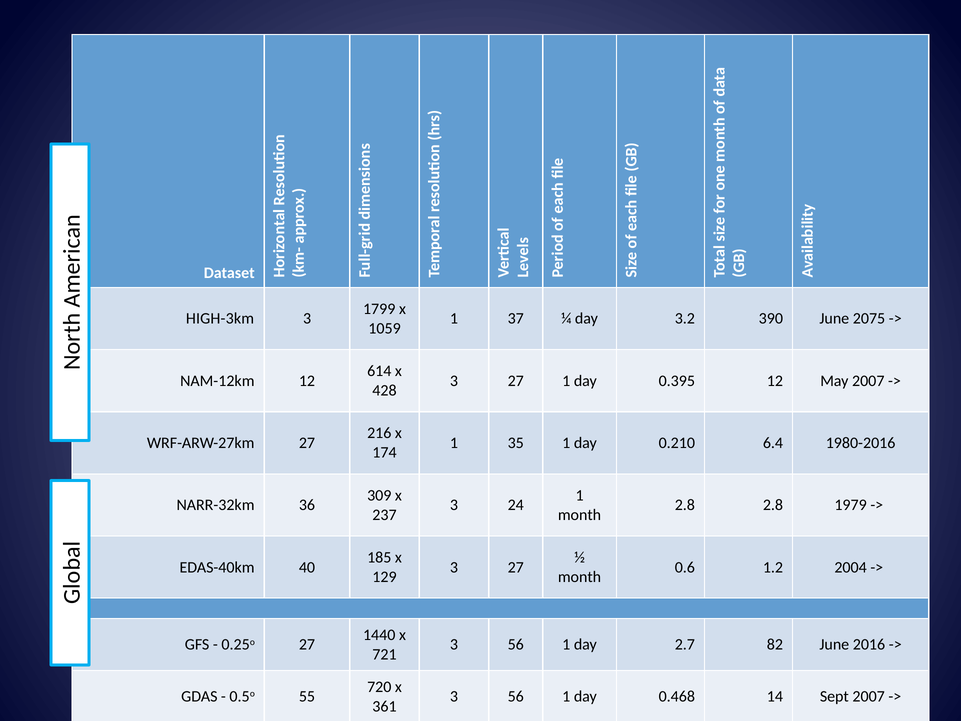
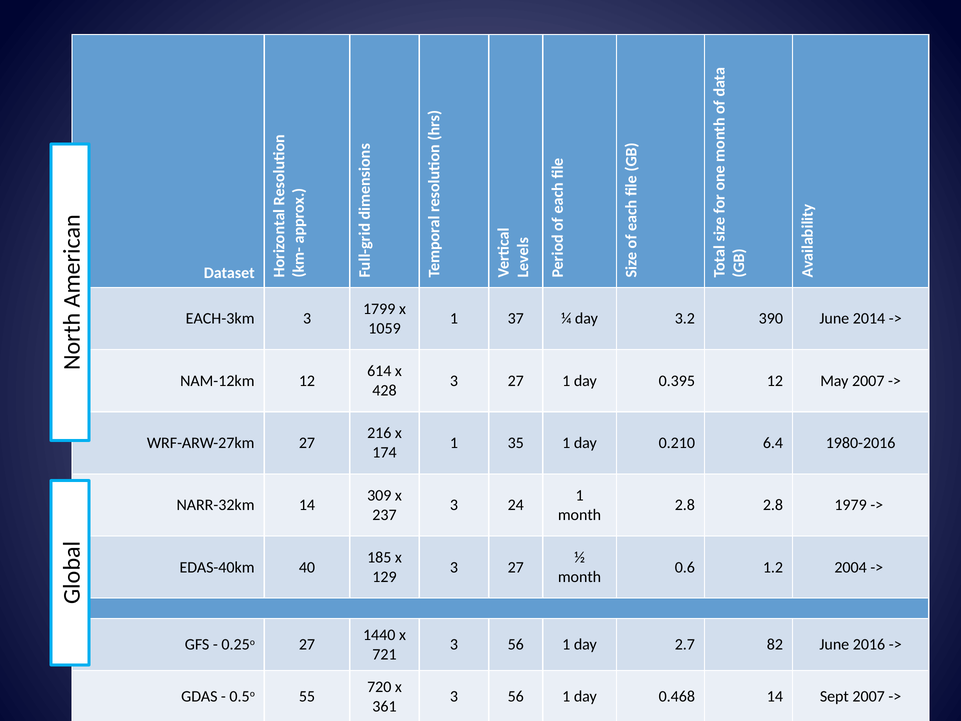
HIGH-3km: HIGH-3km -> EACH-3km (220, 319)
2075: 2075 -> 2014 (869, 319)
NARR-32km 36: 36 -> 14 (307, 505)
